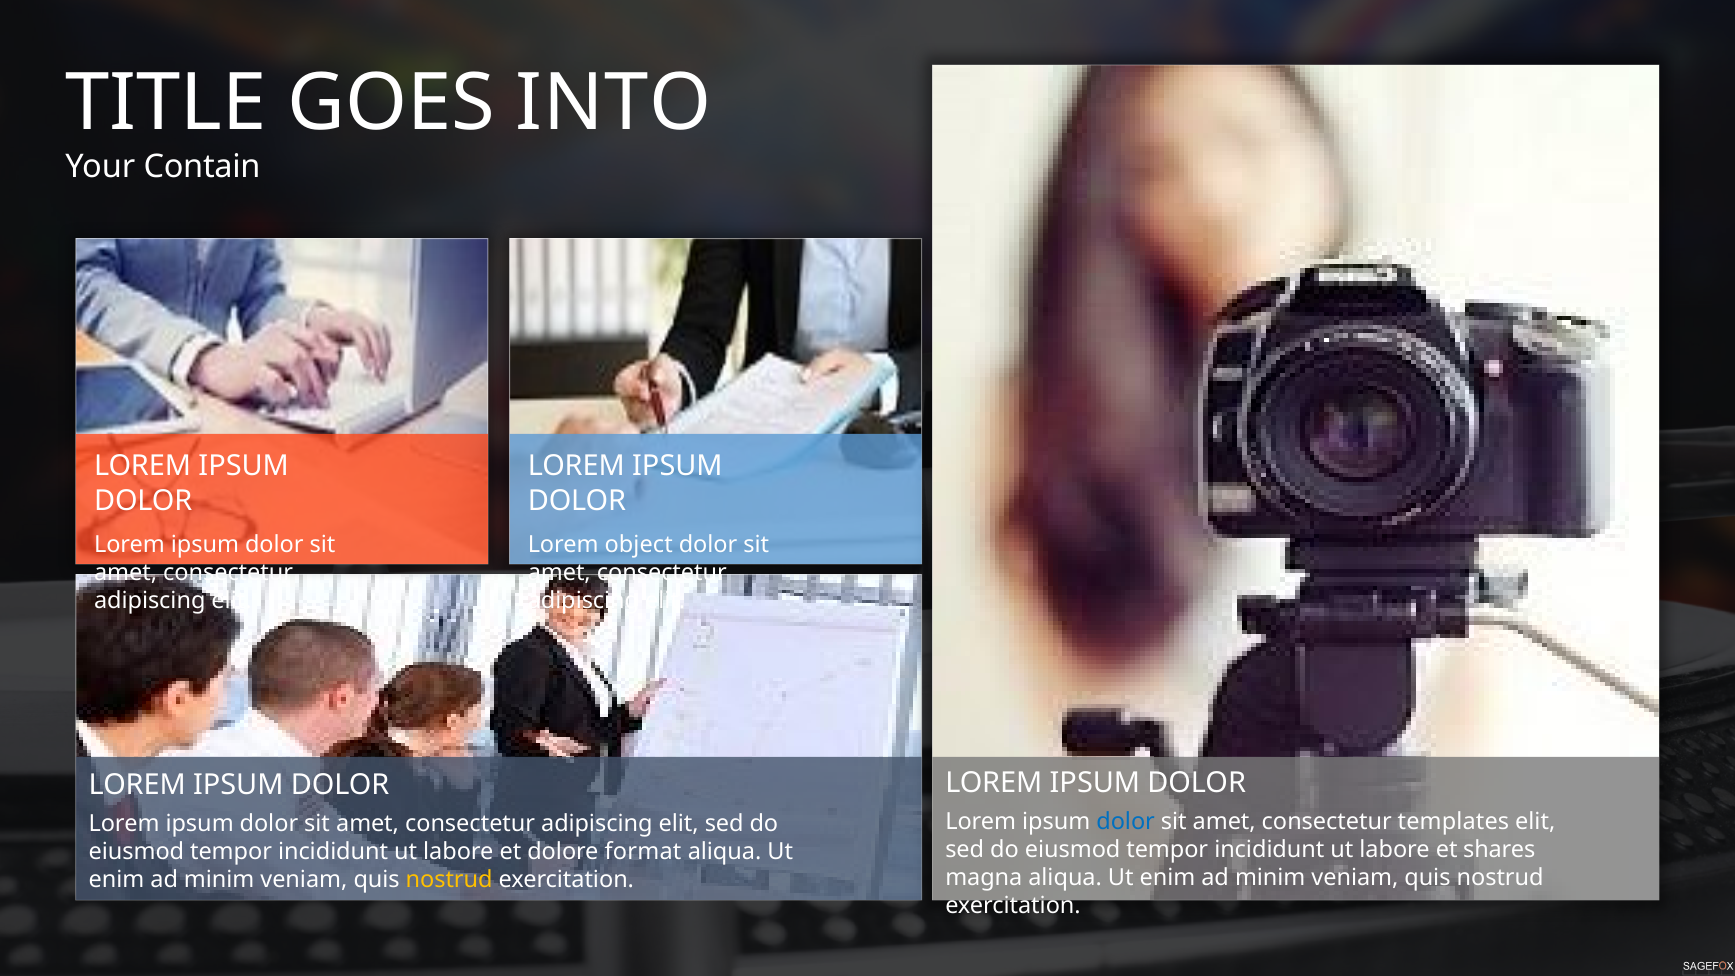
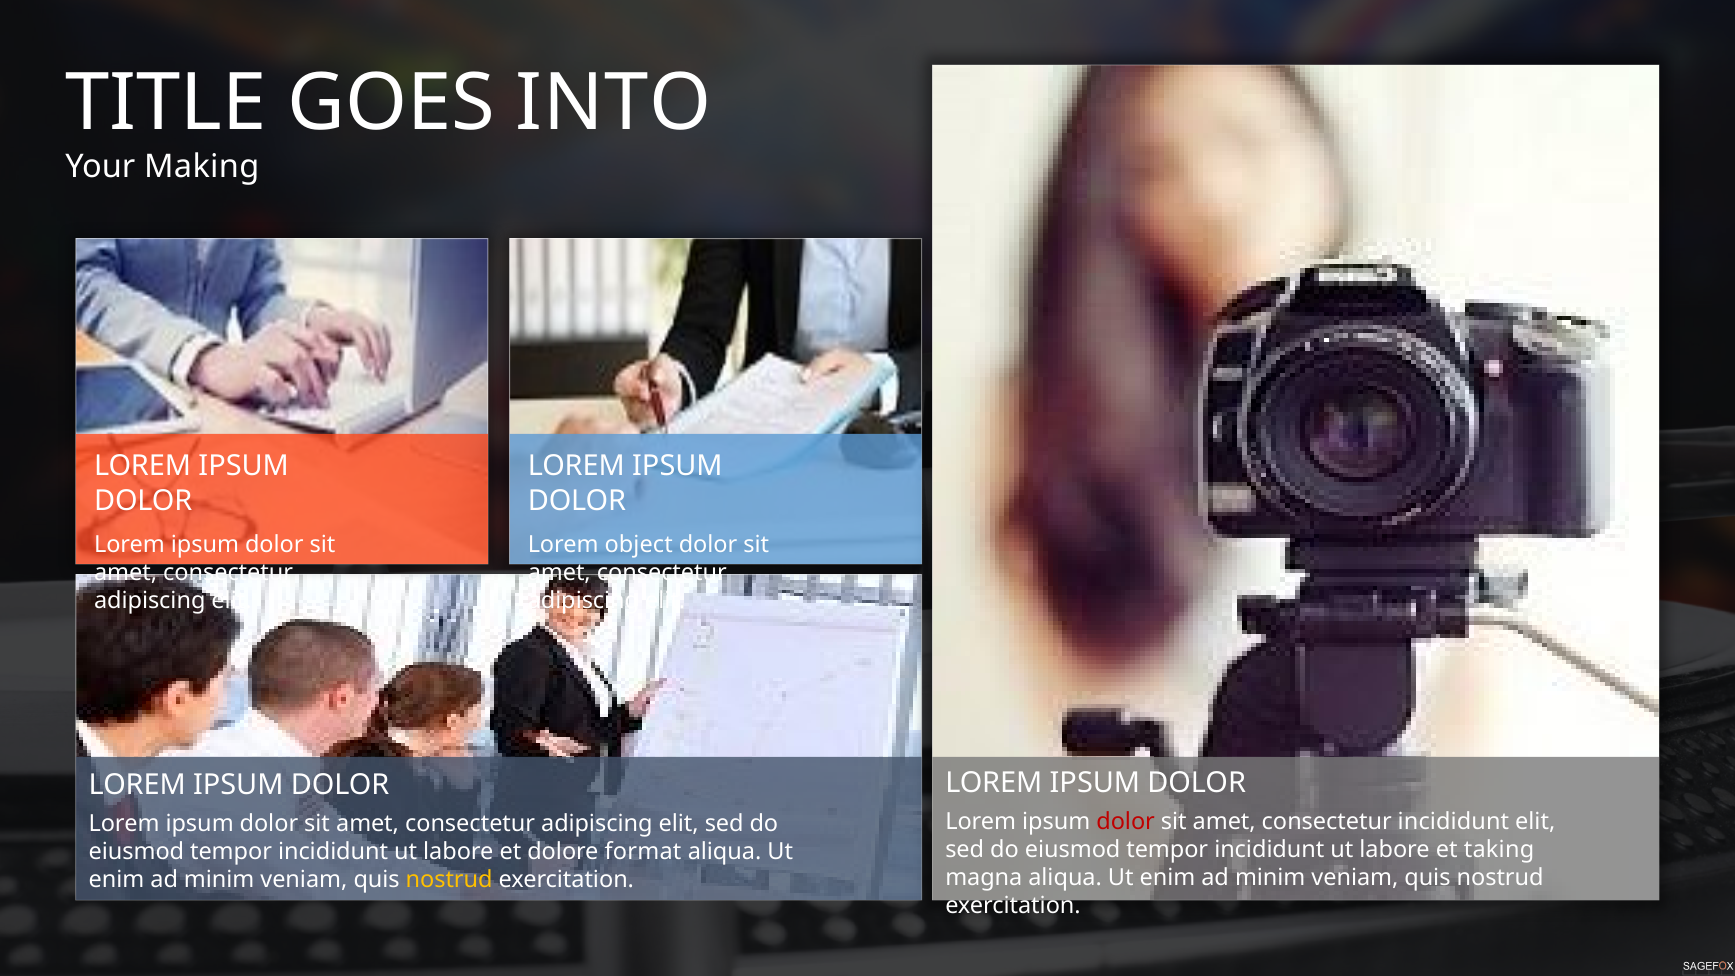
Contain: Contain -> Making (202, 167)
dolor colour: blue -> red (1126, 821)
consectetur templates: templates -> incididunt (1453, 821)
shares: shares -> taking (1499, 850)
